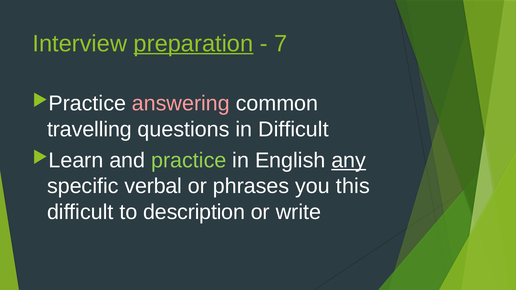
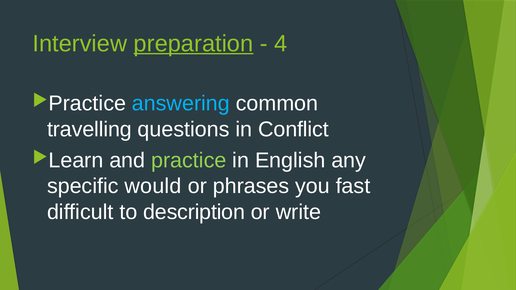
7: 7 -> 4 (281, 44)
answering colour: pink -> light blue (181, 104)
in Difficult: Difficult -> Conflict (293, 129)
any underline: present -> none (349, 161)
verbal: verbal -> would (153, 186)
this: this -> fast (353, 186)
